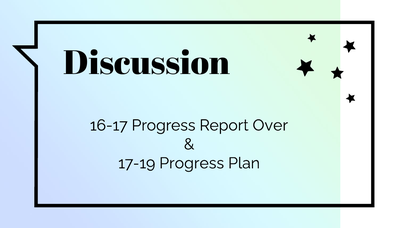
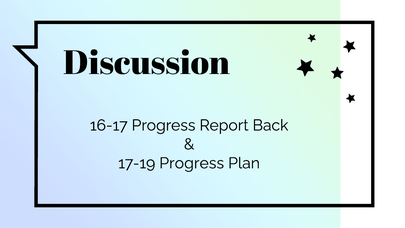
Over: Over -> Back (270, 125)
